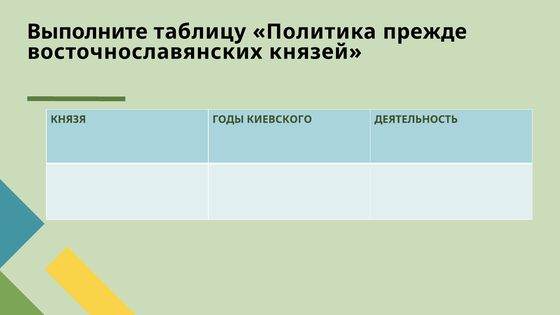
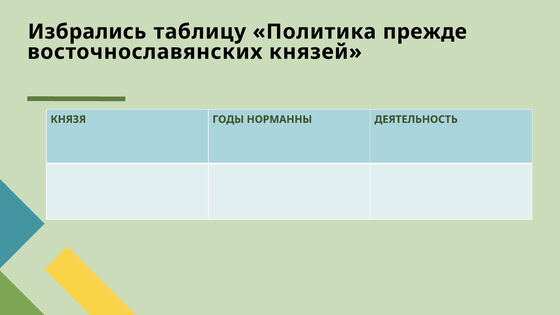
Выполните: Выполните -> Избрались (87, 32)
КИЕВСКОГО: КИЕВСКОГО -> НОРМАННЫ (279, 119)
